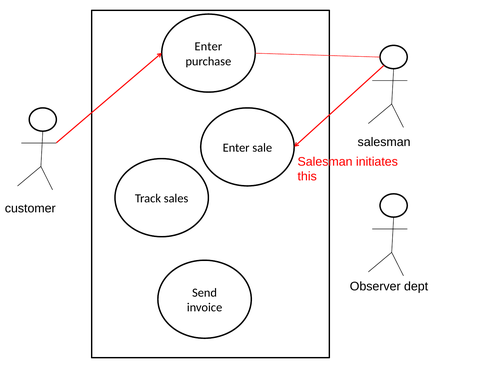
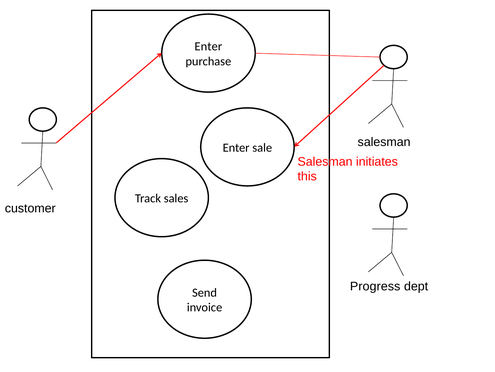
Observer: Observer -> Progress (375, 286)
